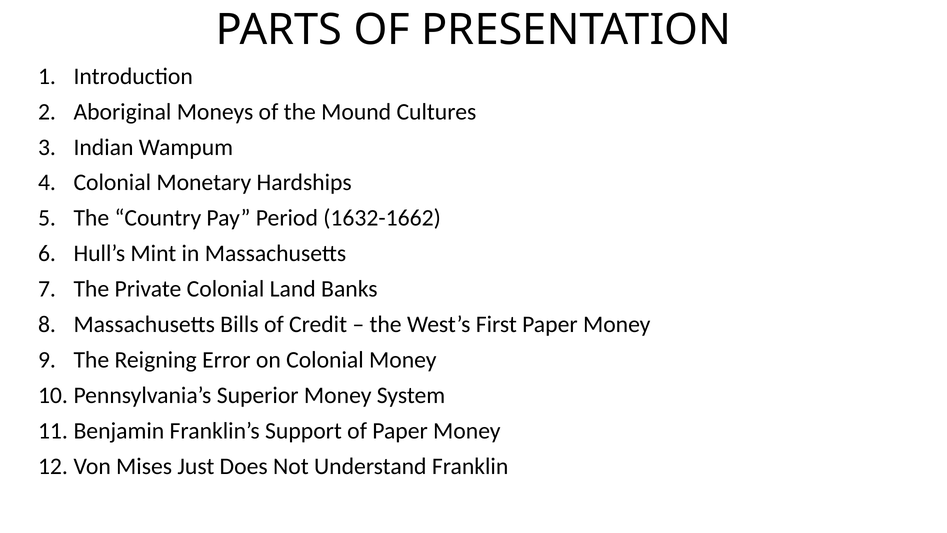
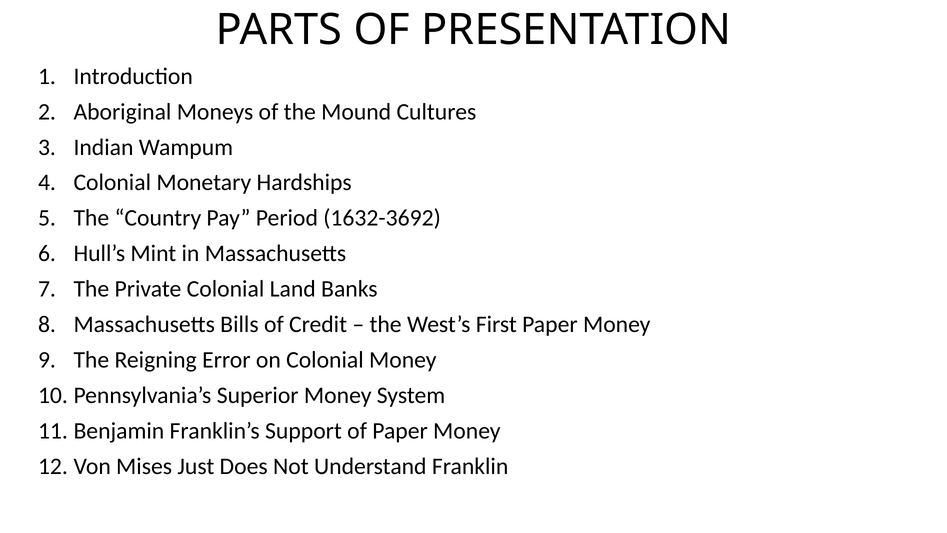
1632-1662: 1632-1662 -> 1632-3692 (382, 218)
